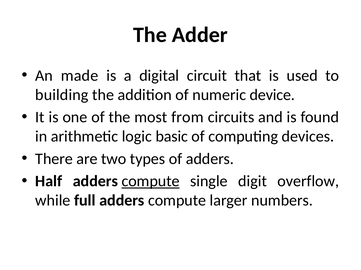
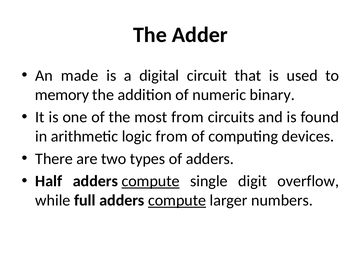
building: building -> memory (62, 95)
device: device -> binary (272, 95)
logic basic: basic -> from (172, 137)
compute underline: none -> present (177, 201)
